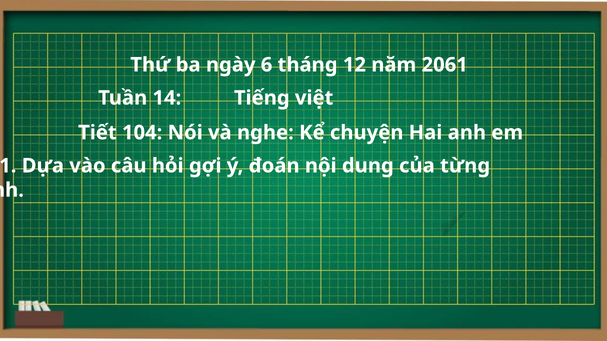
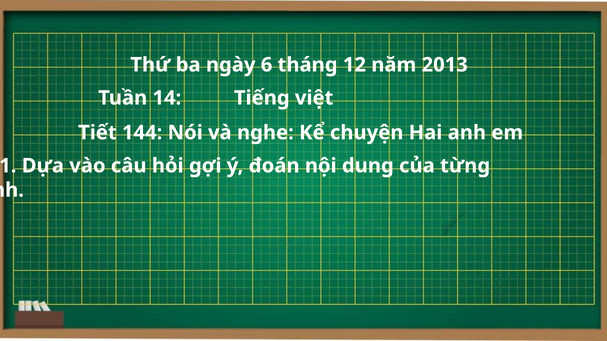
2061: 2061 -> 2013 (445, 65)
104: 104 -> 144 (142, 133)
